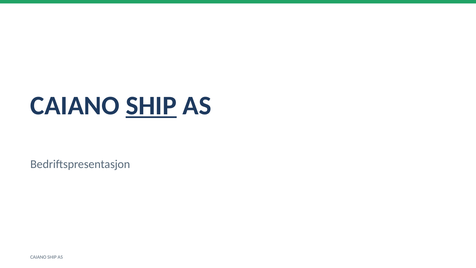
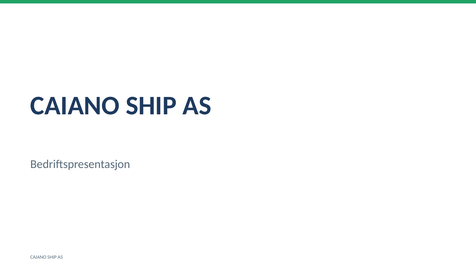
SHIP underline: present -> none (151, 106)
